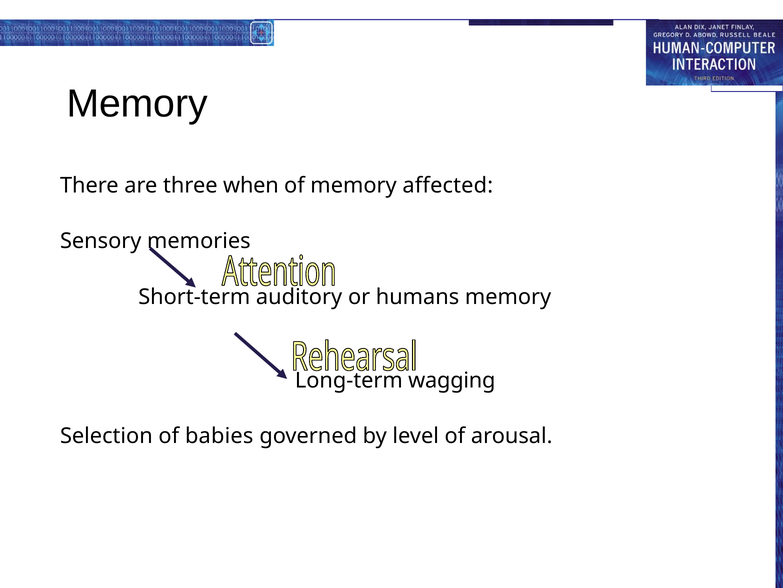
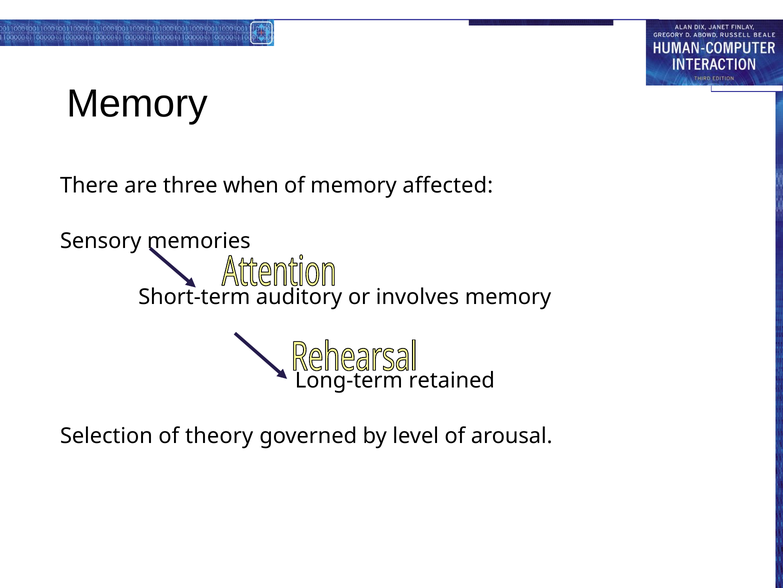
humans: humans -> involves (417, 297)
wagging: wagging -> retained (452, 380)
babies: babies -> theory (219, 436)
